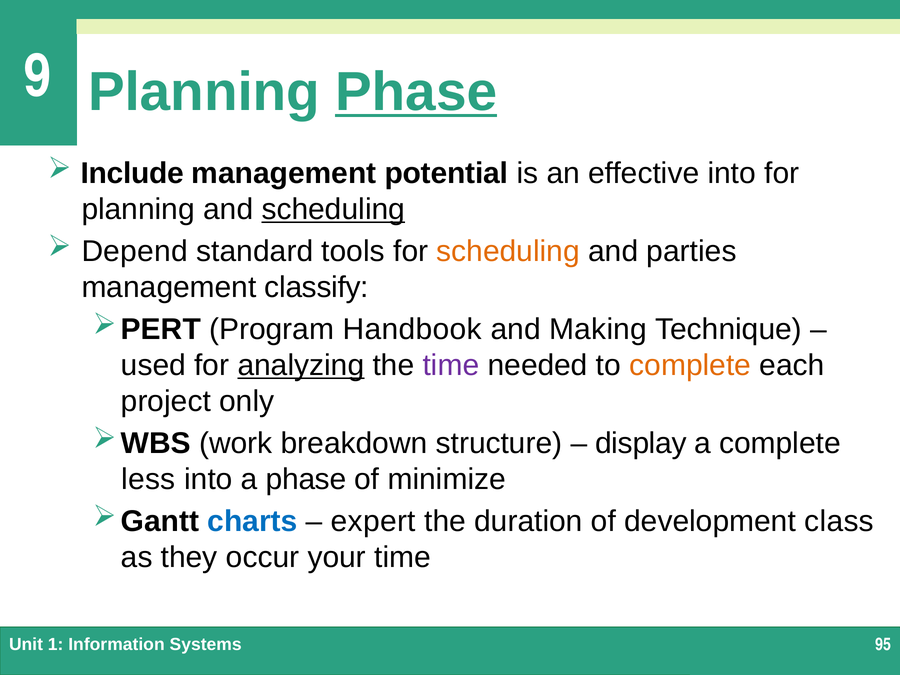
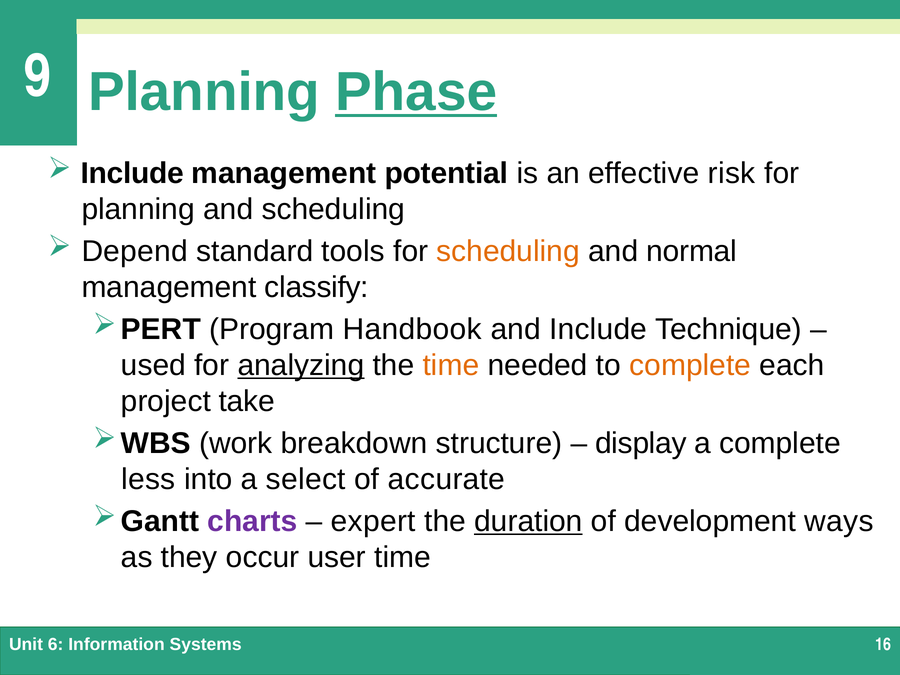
effective into: into -> risk (732, 173)
scheduling underline: present -> none (333, 209)
parties: parties -> normal (692, 251)
and Making: Making -> Include (598, 329)
time colour: purple -> orange (451, 365)
only: only -> take (247, 401)
a phase: phase -> select (306, 479)
minimize: minimize -> accurate (447, 479)
charts colour: blue -> purple (252, 521)
duration underline: none -> present (528, 521)
class: class -> ways (839, 521)
your: your -> user (337, 557)
1: 1 -> 6 (56, 644)
95: 95 -> 16 (883, 644)
